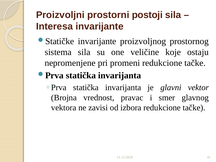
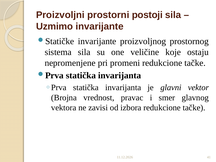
Interesa: Interesa -> Uzmimo (54, 26)
